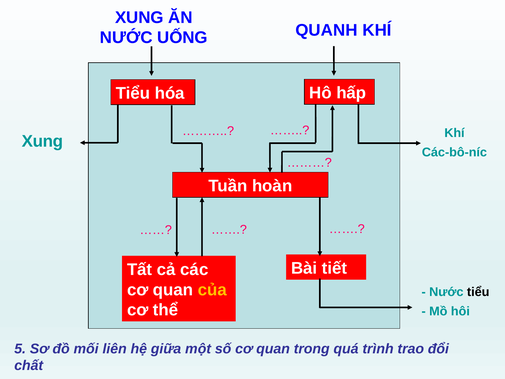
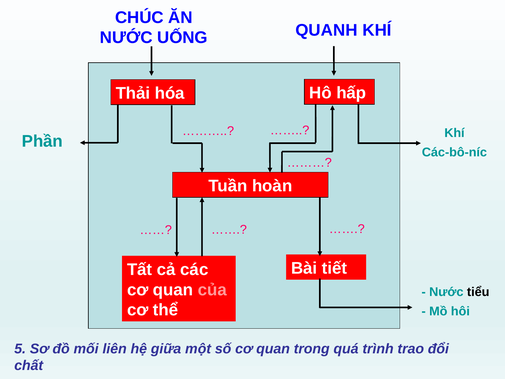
XUNG: XUNG -> CHÚC (139, 18)
Tiểu: Tiểu -> Thải (133, 93)
Xung: Xung -> Phần (42, 141)
của colour: yellow -> pink (212, 290)
